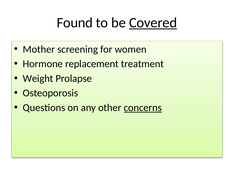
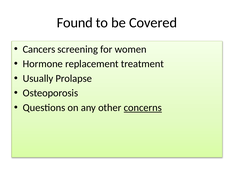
Covered underline: present -> none (153, 23)
Mother: Mother -> Cancers (39, 49)
Weight: Weight -> Usually (38, 78)
